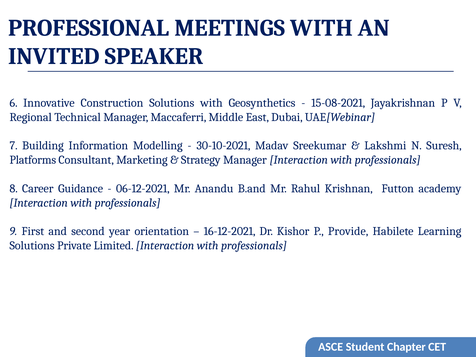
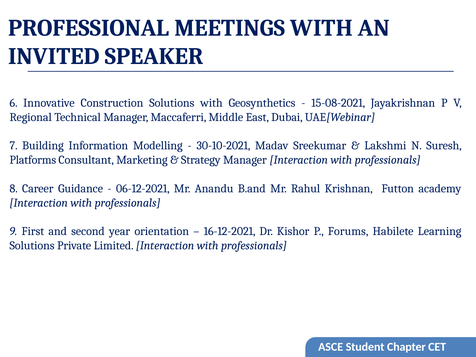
Provide: Provide -> Forums (348, 231)
